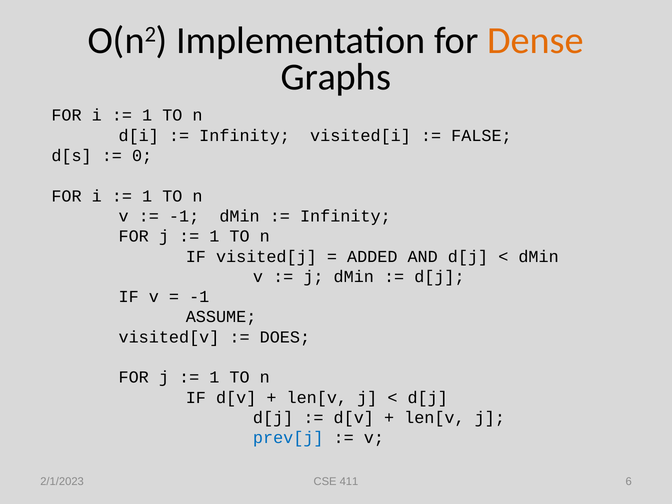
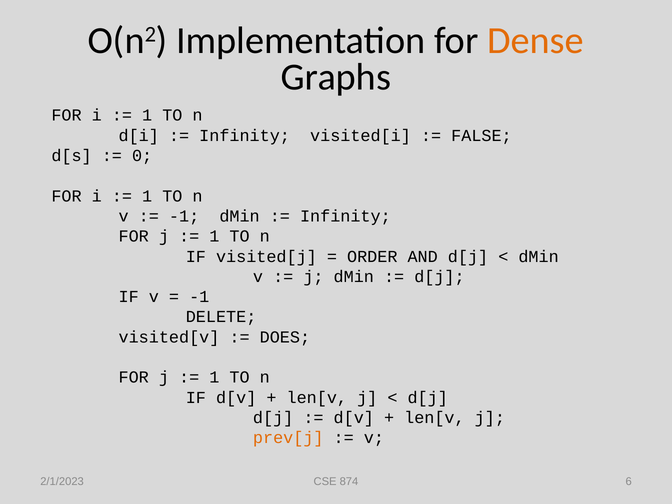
ADDED: ADDED -> ORDER (372, 256)
ASSUME: ASSUME -> DELETE (221, 317)
prev[j colour: blue -> orange (288, 438)
411: 411 -> 874 (349, 481)
